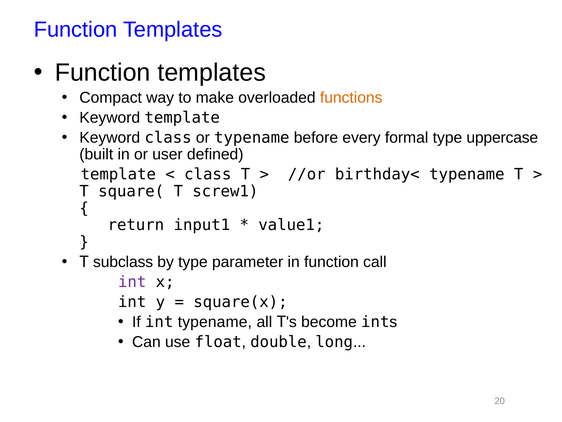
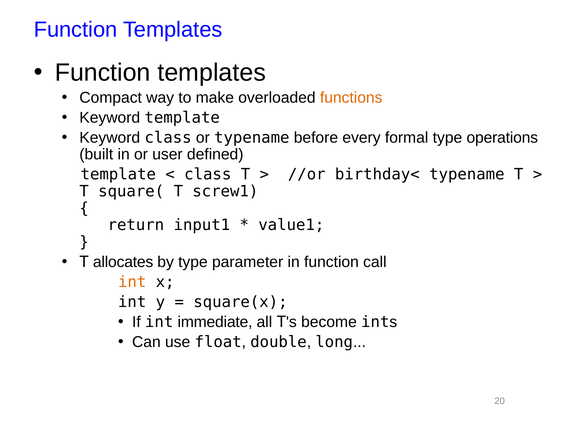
uppercase: uppercase -> operations (502, 137)
subclass: subclass -> allocates (123, 262)
int colour: purple -> orange (132, 282)
int typename: typename -> immediate (215, 322)
